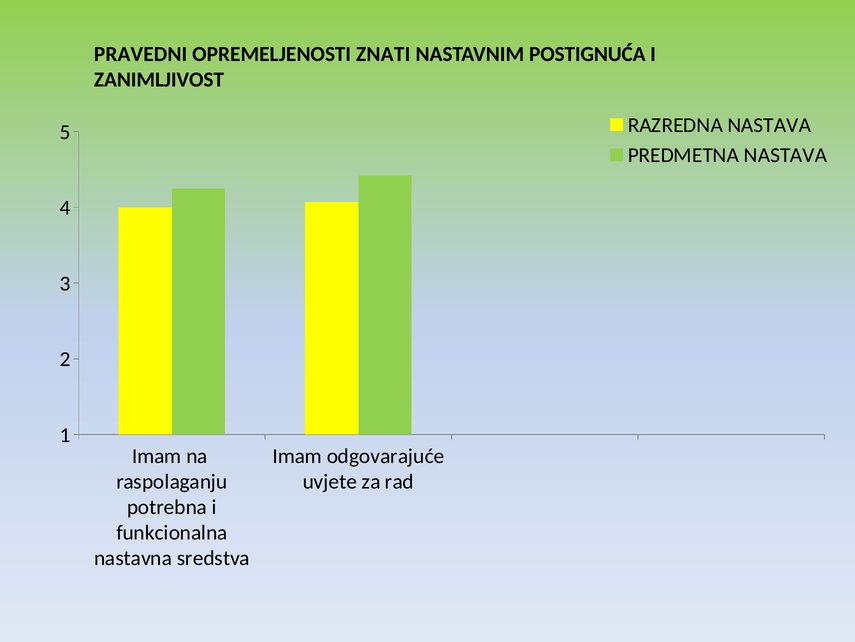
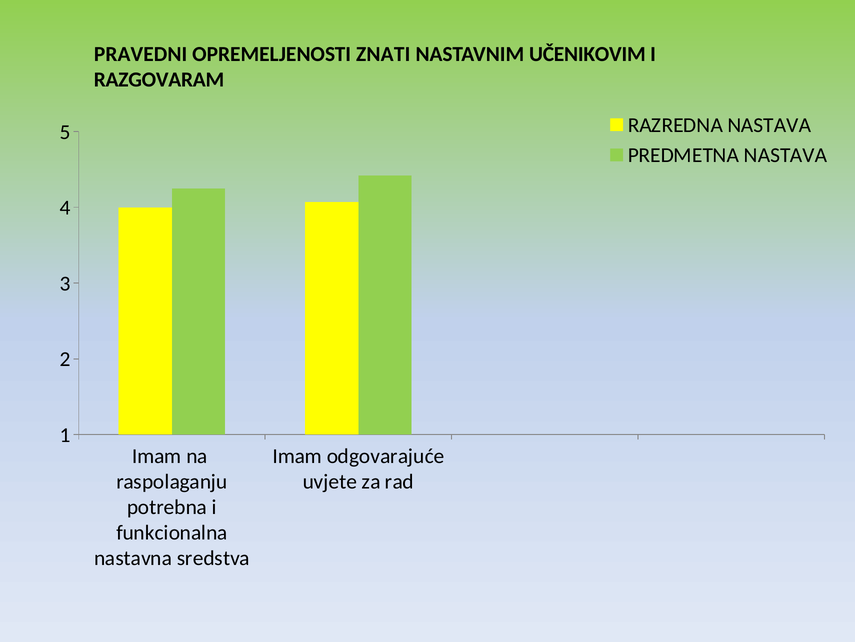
POSTIGNUĆA: POSTIGNUĆA -> UČENIKOVIM (587, 54)
ZANIMLJIVOST: ZANIMLJIVOST -> RAZGOVARAM (159, 80)
